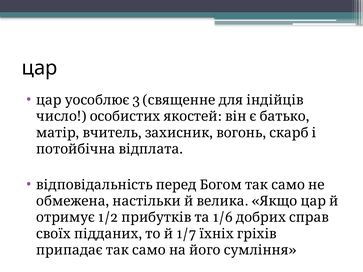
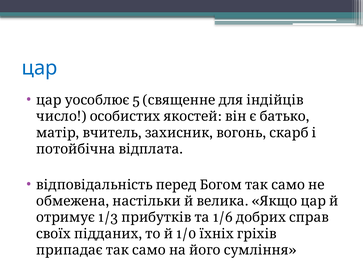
цар colour: black -> blue (40, 68)
3: 3 -> 5 (136, 100)
1/2: 1/2 -> 1/3 (108, 218)
1/7: 1/7 -> 1/0 (186, 234)
